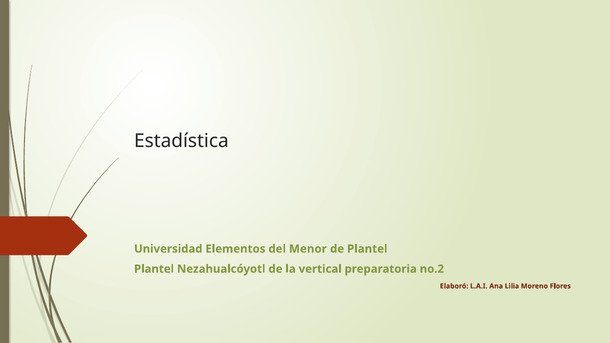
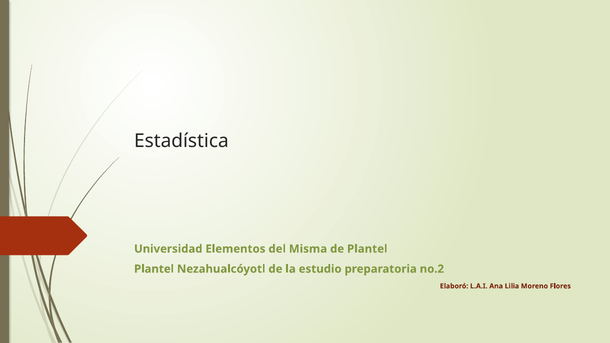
Menor: Menor -> Misma (308, 249)
vertical: vertical -> estudio (320, 269)
